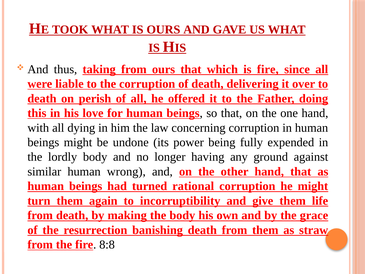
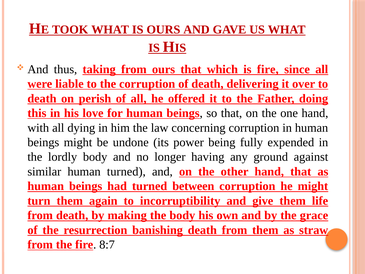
human wrong: wrong -> turned (126, 171)
rational: rational -> between (193, 186)
8:8: 8:8 -> 8:7 (107, 244)
